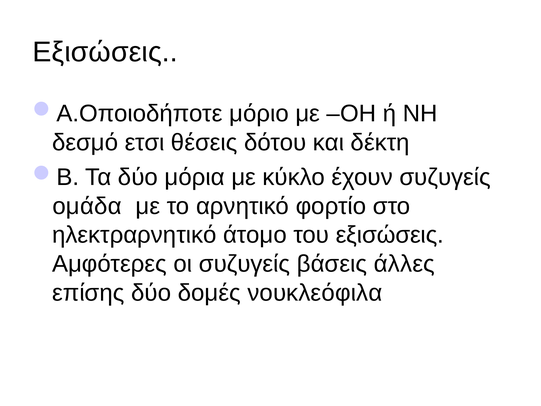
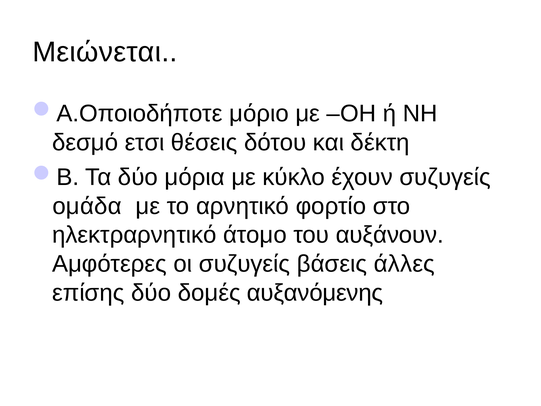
Εξισώσεις: Εξισώσεις -> Μειώνεται (105, 52)
του εξισώσεις: εξισώσεις -> αυξάνουν (390, 235)
νουκλεόφιλα: νουκλεόφιλα -> αυξανόμενης (315, 293)
